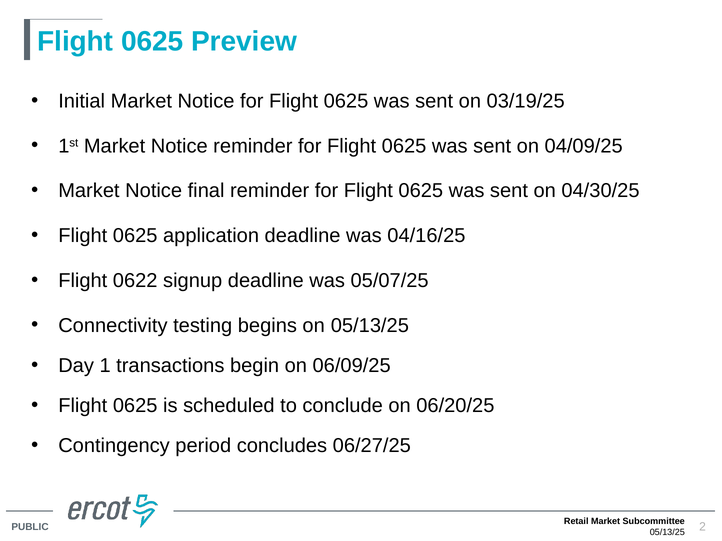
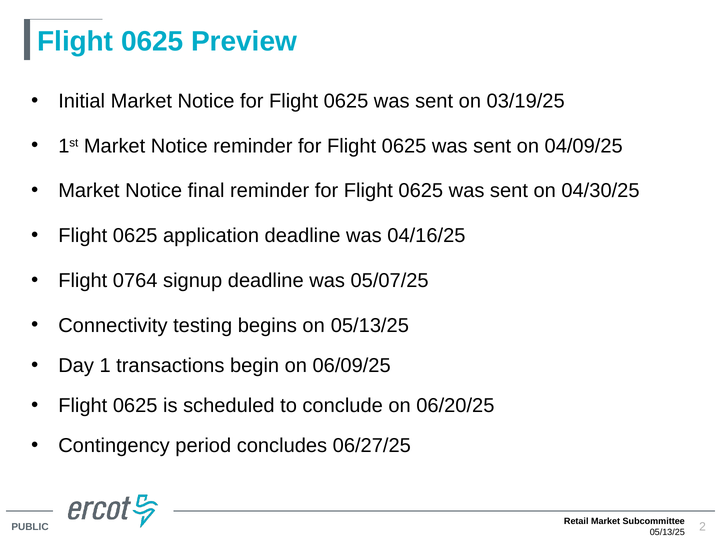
0622: 0622 -> 0764 (135, 281)
